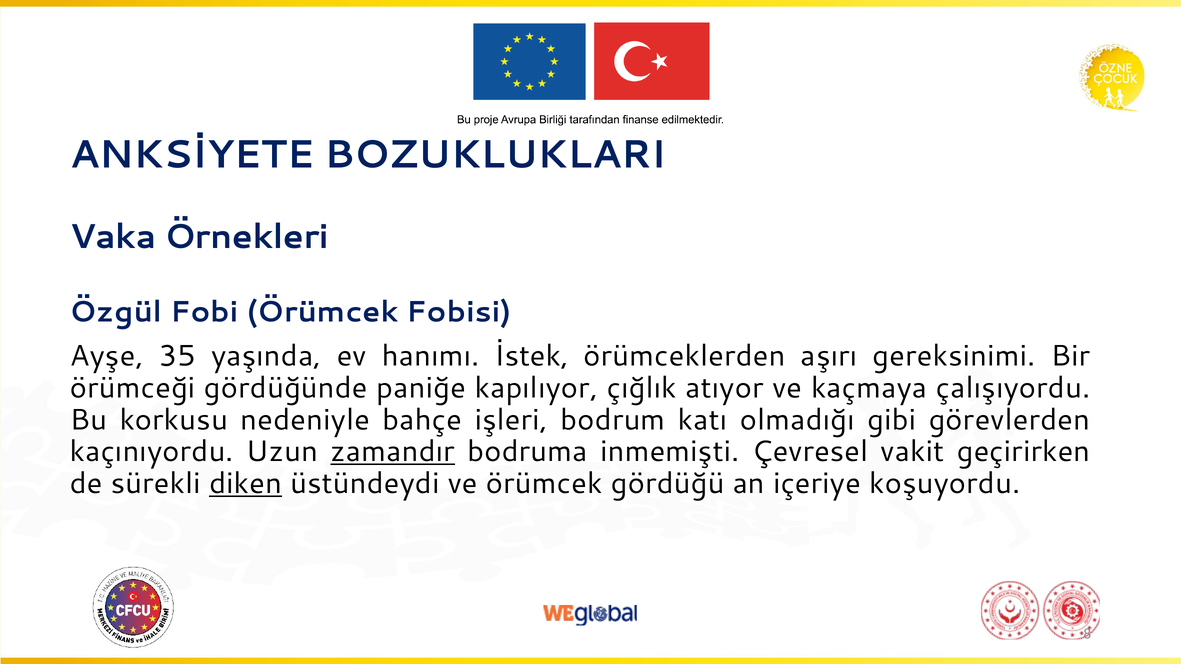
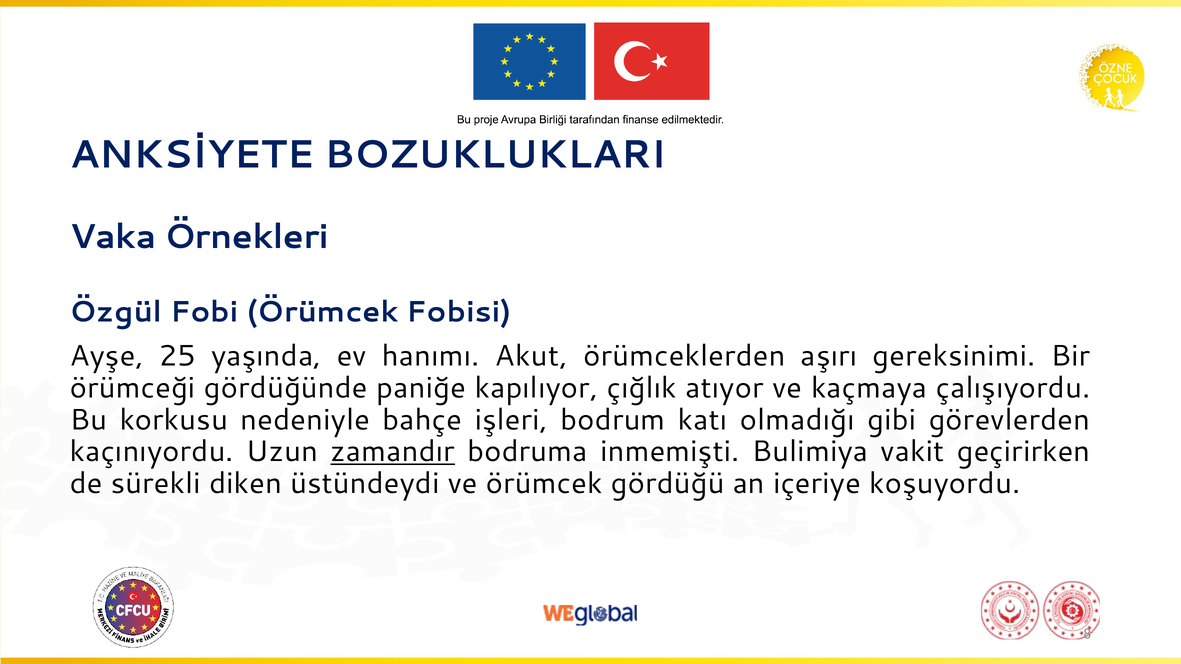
35: 35 -> 25 (177, 356)
İstek: İstek -> Akut (531, 356)
Çevresel: Çevresel -> Bulimiya (810, 452)
diken underline: present -> none (246, 484)
